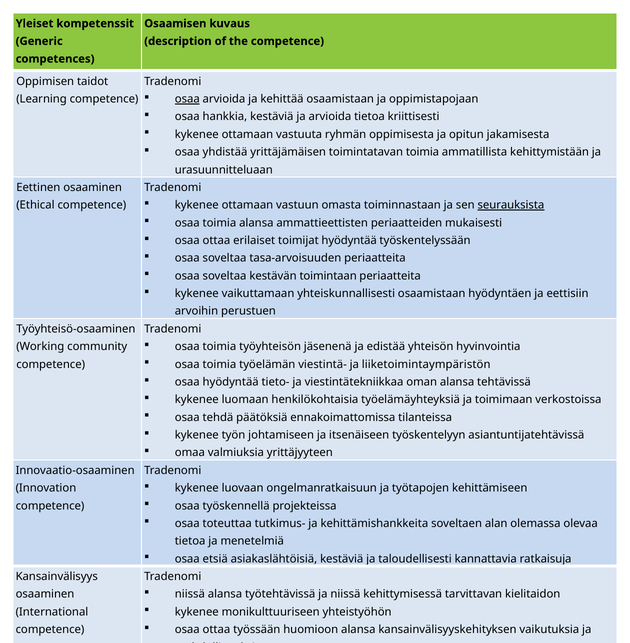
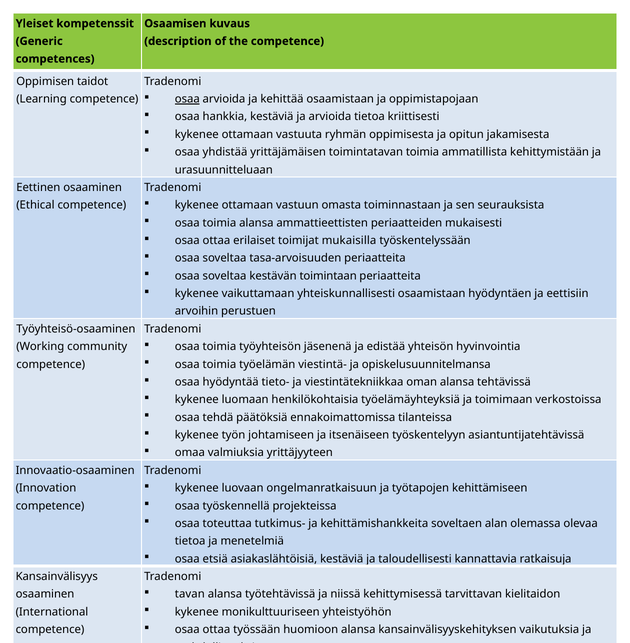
seurauksista underline: present -> none (511, 205)
toimijat hyödyntää: hyödyntää -> mukaisilla (349, 240)
liiketoimintaympäristön: liiketoimintaympäristön -> opiskelusuunnitelmansa (426, 364)
niissä: niissä -> tavan (190, 594)
